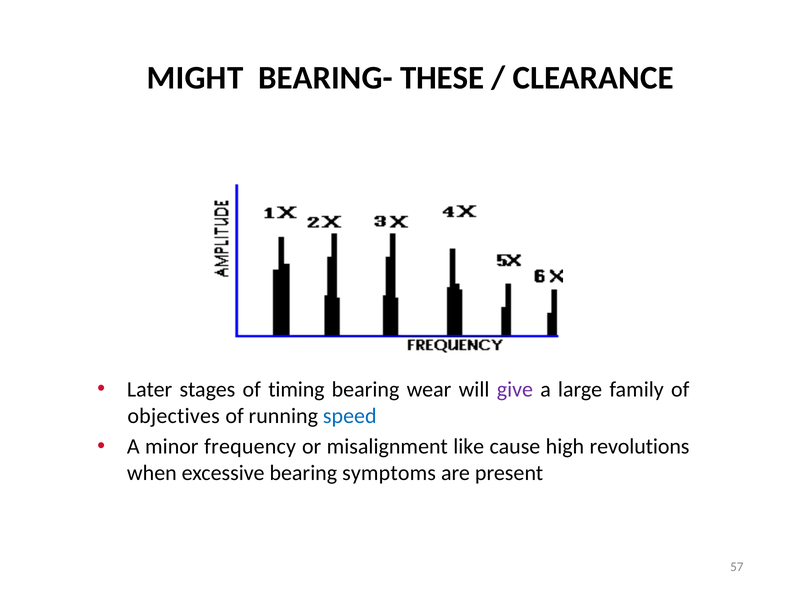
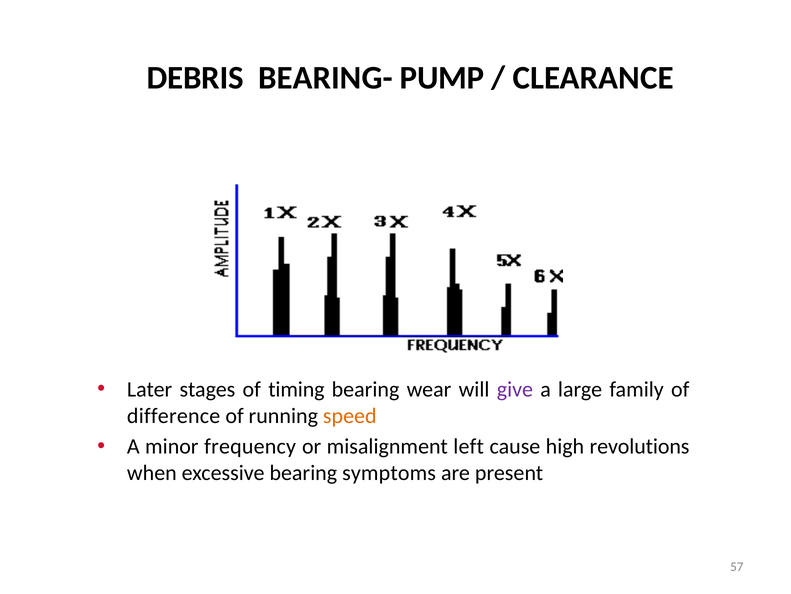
MIGHT: MIGHT -> DEBRIS (195, 78)
THESE: THESE -> PUMP (442, 78)
objectives: objectives -> difference (174, 415)
speed colour: blue -> orange (350, 415)
like: like -> left (469, 446)
